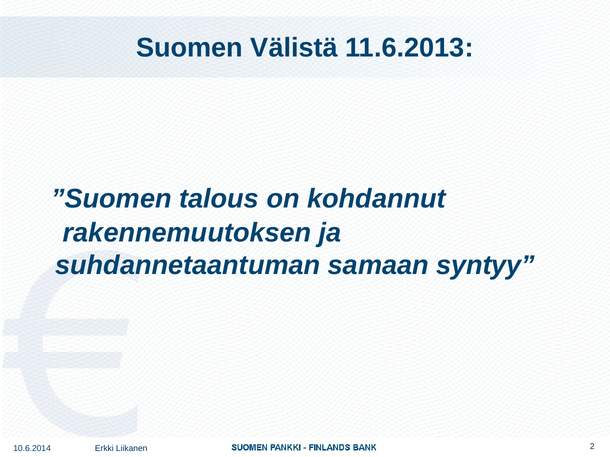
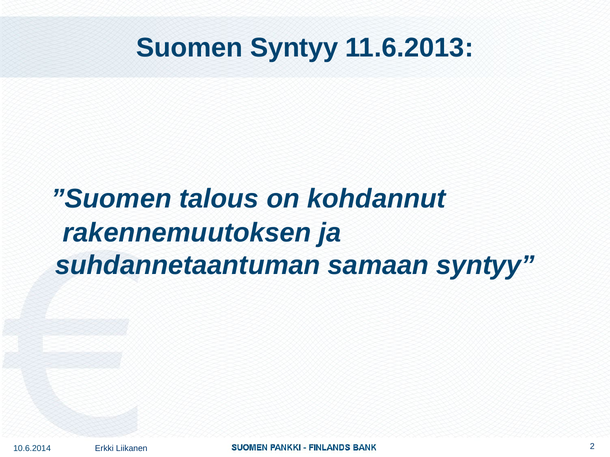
Suomen Välistä: Välistä -> Syntyy (294, 48)
